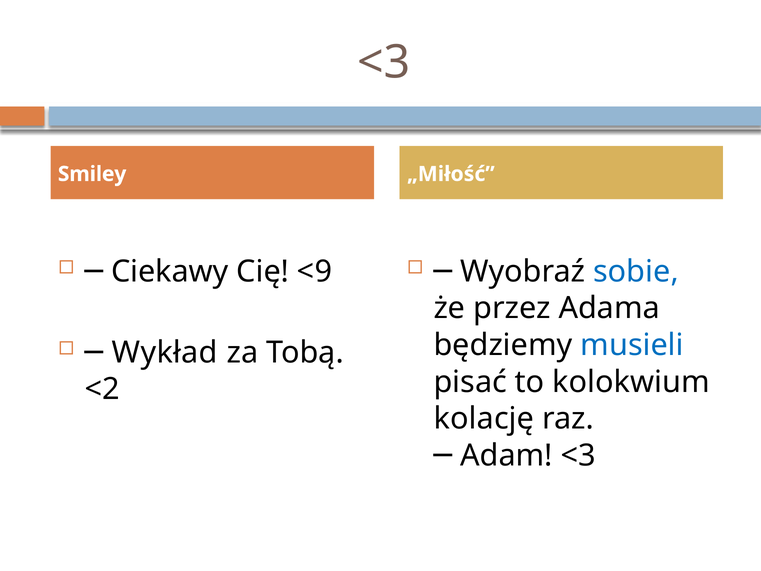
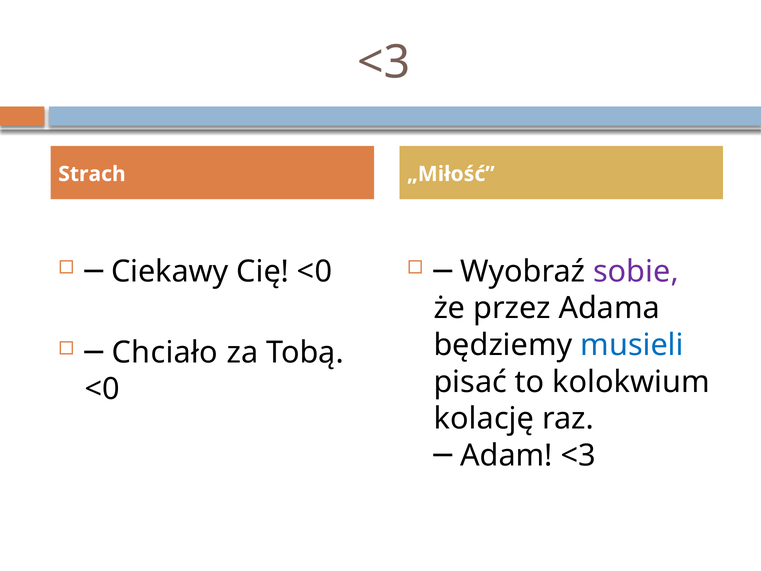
Smiley: Smiley -> Strach (92, 174)
Cię <9: <9 -> <0 (315, 271)
sobie colour: blue -> purple (636, 271)
Wykład: Wykład -> Chciało (165, 352)
<2: <2 -> <0 (102, 389)
